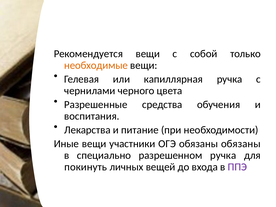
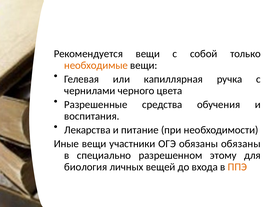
разрешенном ручка: ручка -> этому (223, 155)
покинуть: покинуть -> биология (86, 167)
ППЭ colour: purple -> orange (237, 167)
